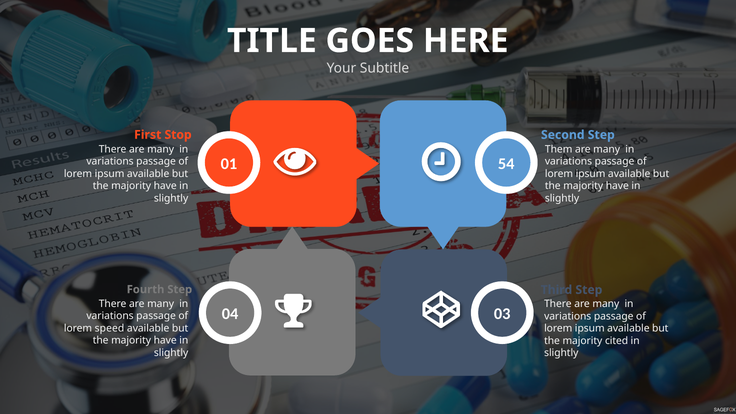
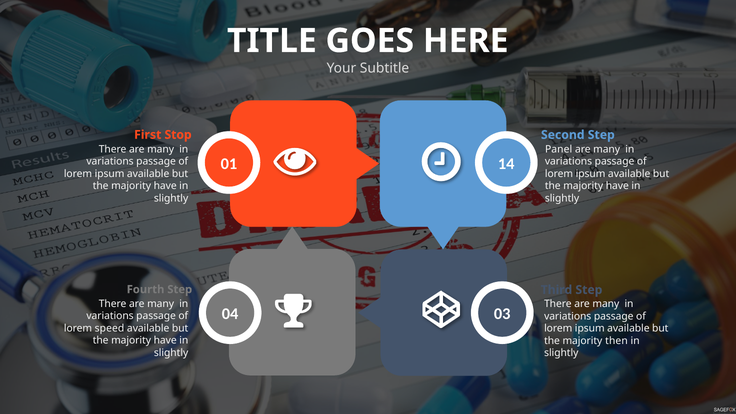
Them: Them -> Panel (559, 149)
54: 54 -> 14 (506, 164)
cited: cited -> then (616, 341)
